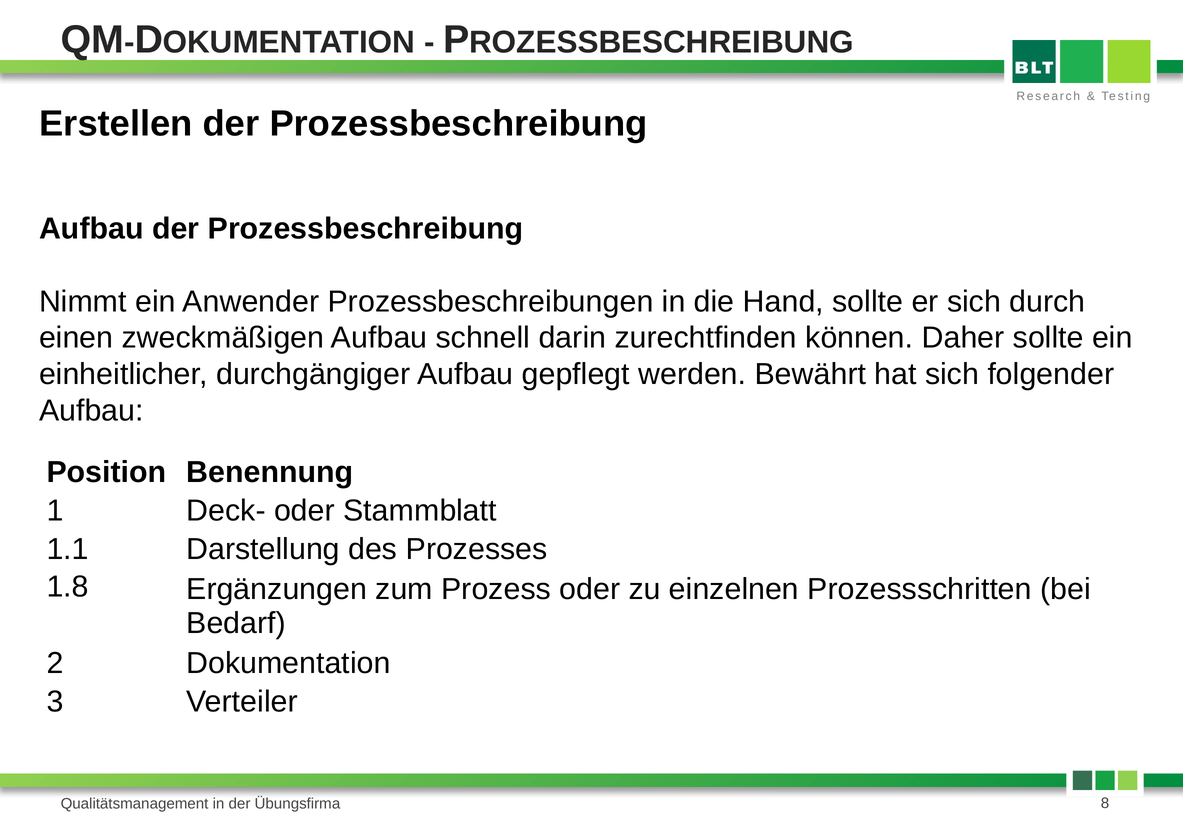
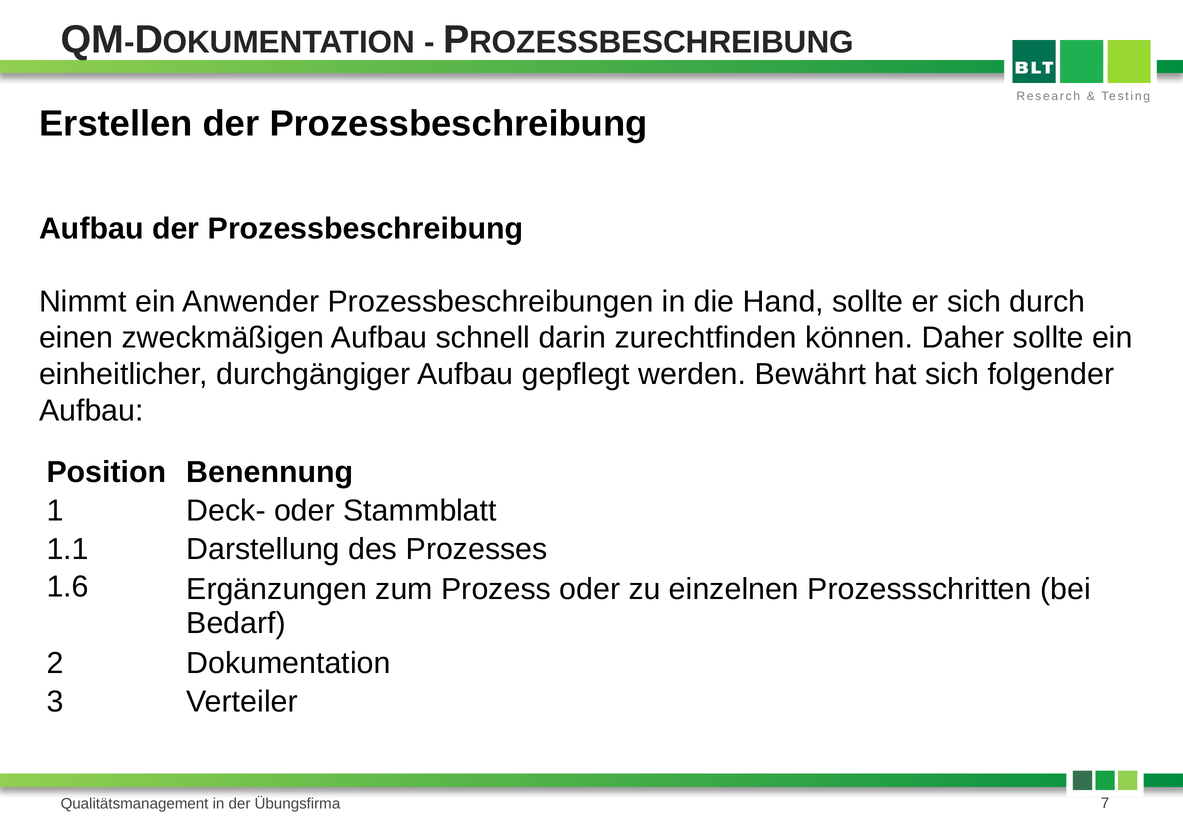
1.8: 1.8 -> 1.6 (68, 587)
8: 8 -> 7 (1105, 803)
